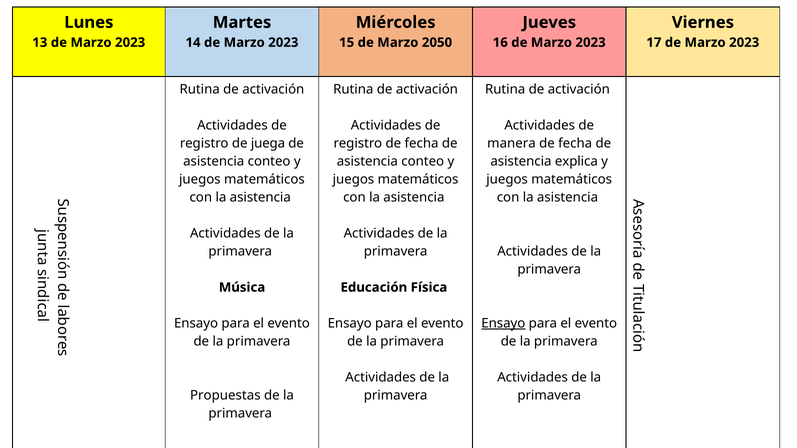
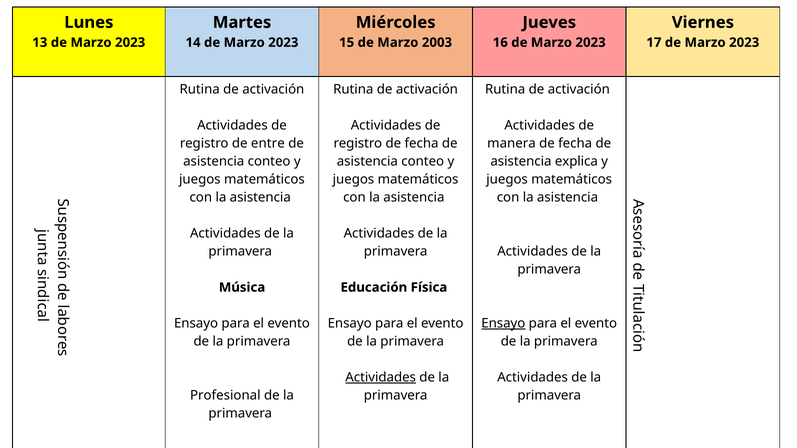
2050: 2050 -> 2003 (437, 43)
juega: juega -> entre (268, 143)
Actividades underline: none -> present (381, 378)
Propuestas: Propuestas -> Profesional (225, 396)
